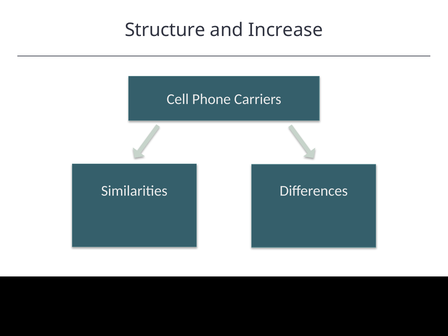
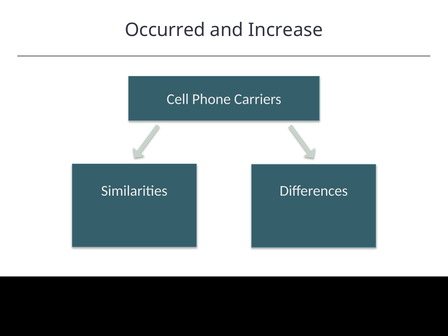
Structure: Structure -> Occurred (165, 30)
